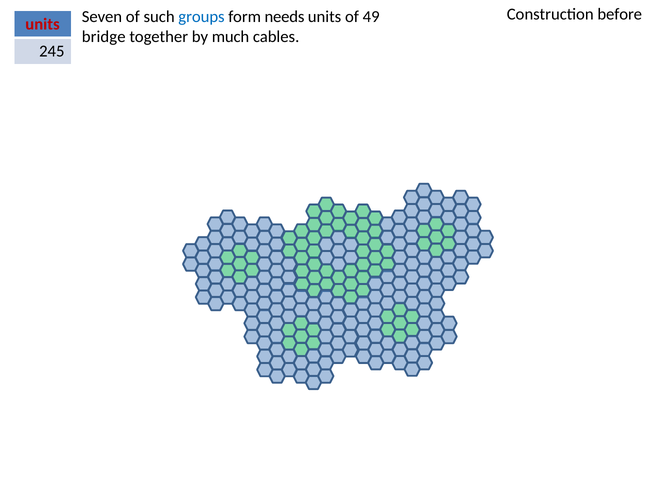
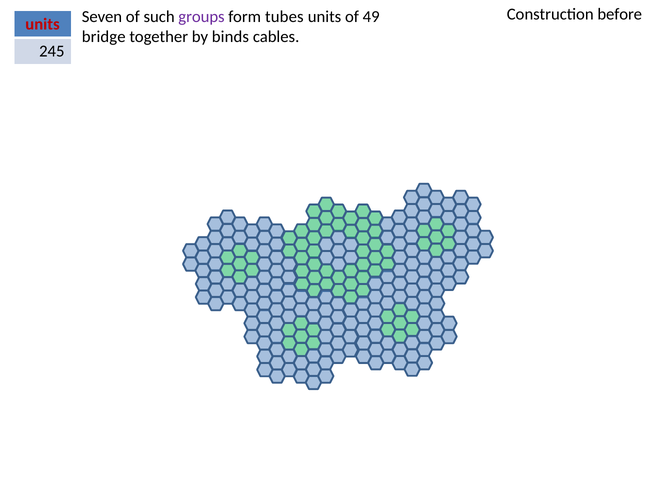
groups colour: blue -> purple (202, 17)
needs: needs -> tubes (284, 17)
much: much -> binds (230, 37)
